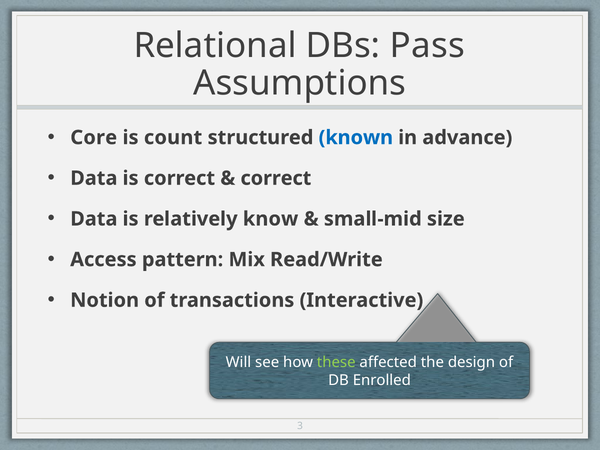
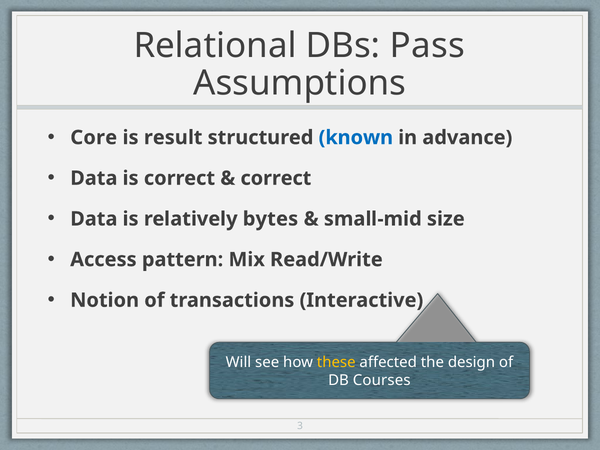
count: count -> result (173, 138)
know: know -> bytes (270, 219)
these colour: light green -> yellow (336, 363)
Enrolled: Enrolled -> Courses (382, 381)
